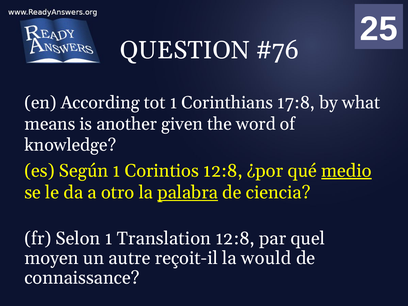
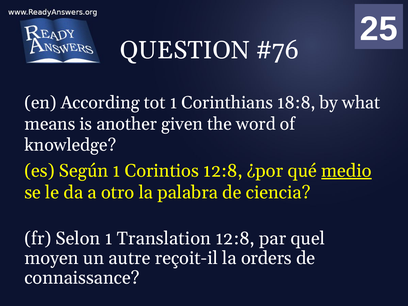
17:8: 17:8 -> 18:8 (296, 103)
palabra underline: present -> none (188, 193)
would: would -> orders (266, 258)
